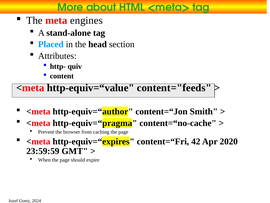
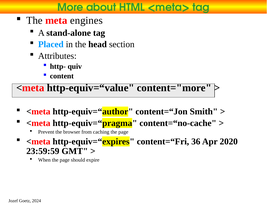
content="feeds: content="feeds -> content="more (174, 88)
42: 42 -> 36 (196, 141)
